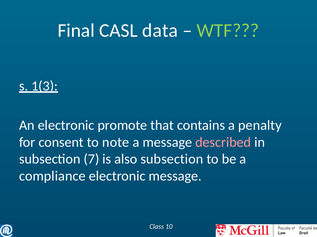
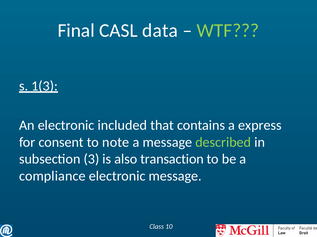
promote: promote -> included (122, 126)
penalty: penalty -> express (260, 126)
described colour: pink -> light green (223, 143)
7: 7 -> 3 (91, 160)
also subsection: subsection -> transaction (172, 160)
